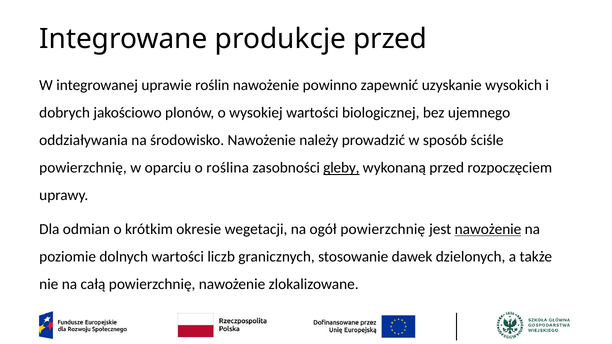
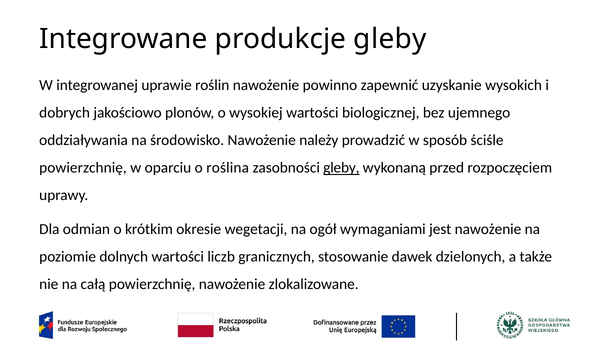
produkcje przed: przed -> gleby (390, 39)
ogół powierzchnię: powierzchnię -> wymaganiami (383, 229)
nawożenie underline: present -> none (488, 229)
